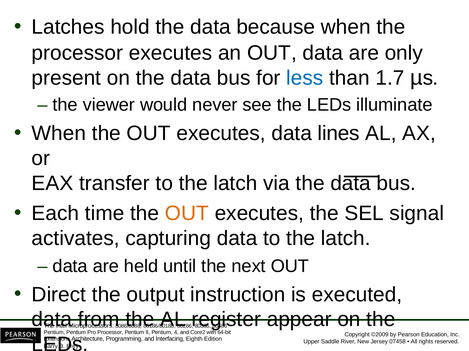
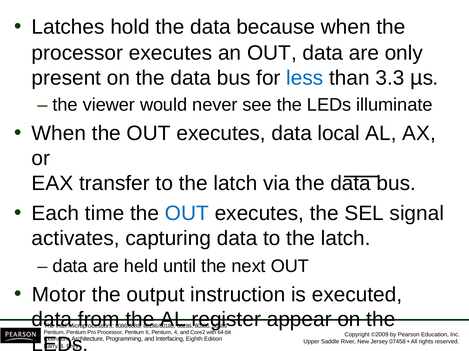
1.7: 1.7 -> 3.3 (390, 78)
lines: lines -> local (339, 134)
OUT colour: orange -> blue (187, 214)
Direct: Direct -> Motor (59, 295)
